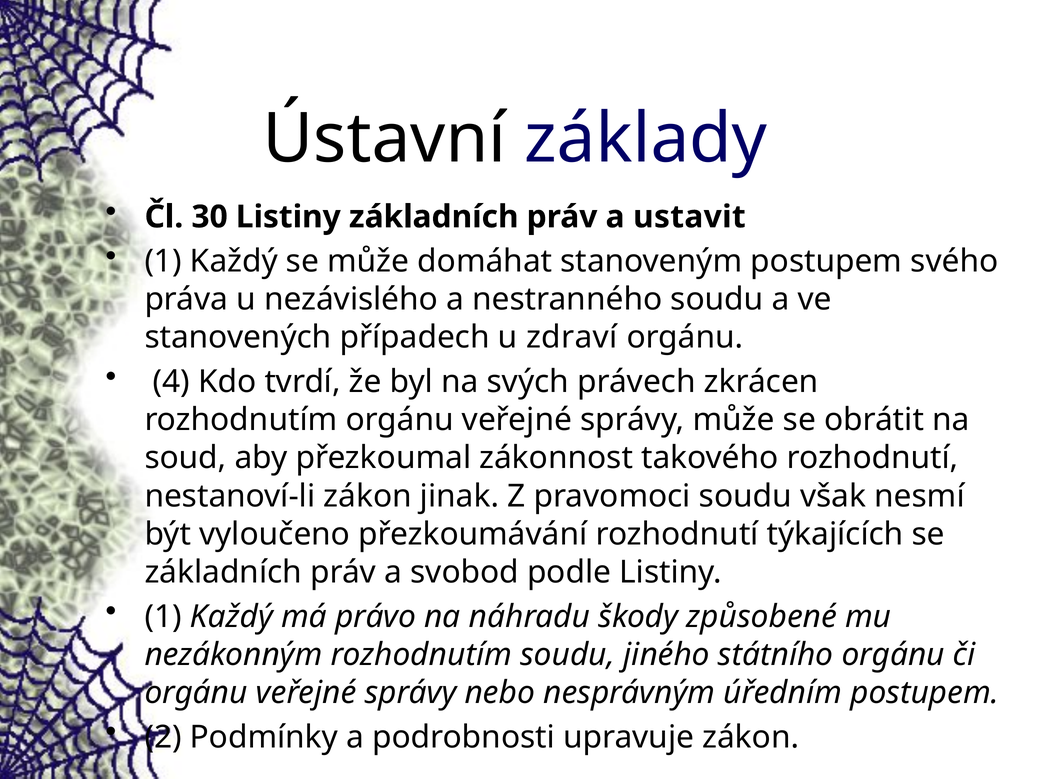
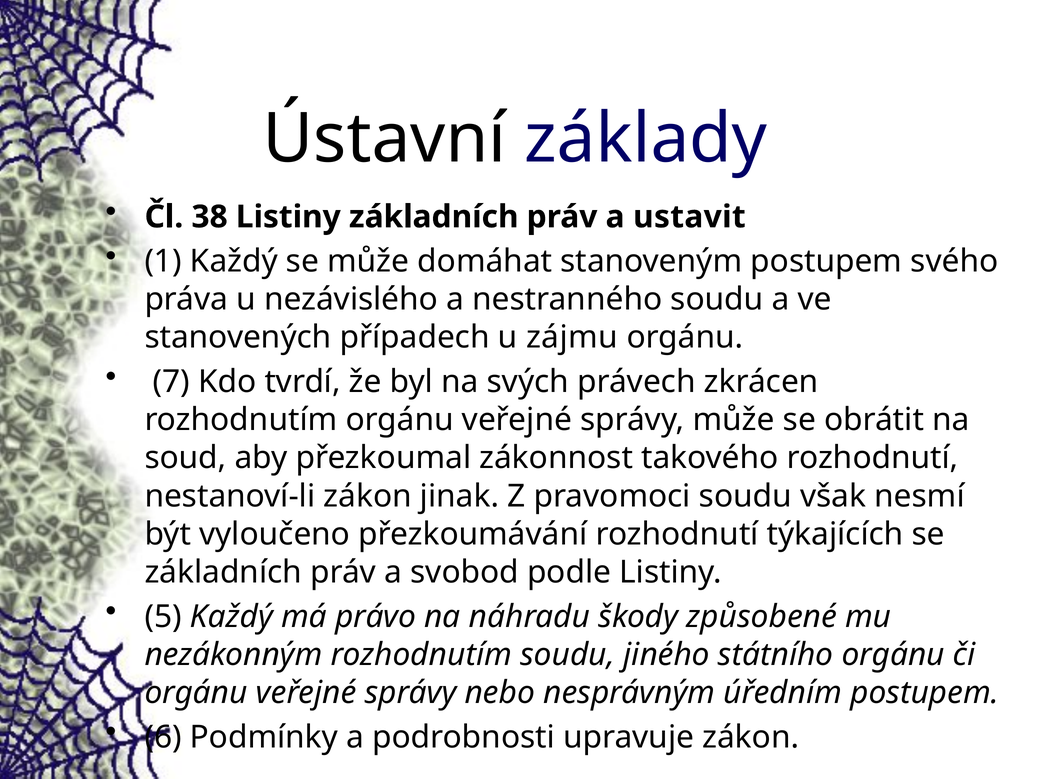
30: 30 -> 38 (210, 217)
zdraví: zdraví -> zájmu (572, 338)
4: 4 -> 7 (171, 382)
1: 1 -> 5 (163, 617)
2: 2 -> 6 (163, 737)
